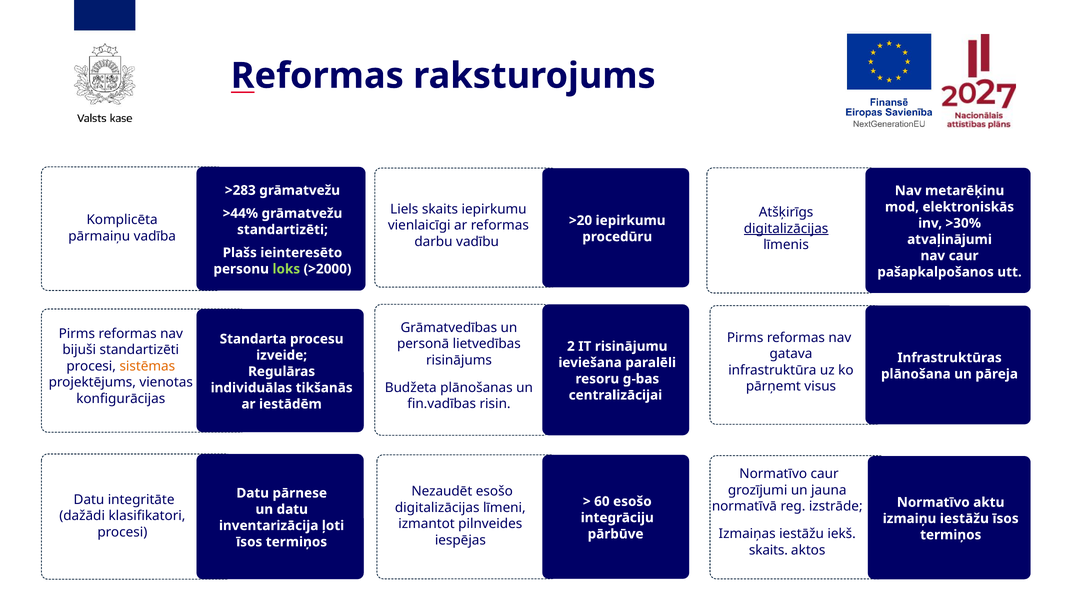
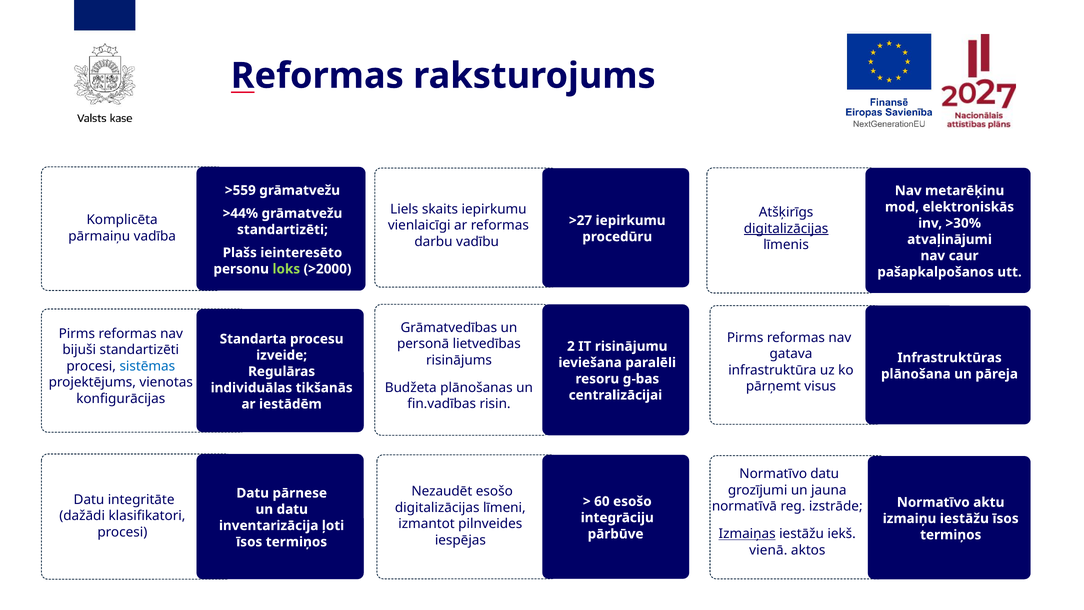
>283: >283 -> >559 (240, 190)
>20: >20 -> >27 (581, 220)
sistēmas colour: orange -> blue (147, 366)
Normatīvo caur: caur -> datu (825, 474)
Izmaiņas underline: none -> present (747, 534)
skaits: skaits -> vienā (768, 550)
